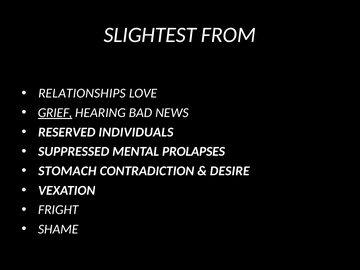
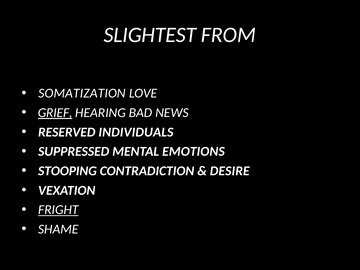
RELATIONSHIPS: RELATIONSHIPS -> SOMATIZATION (82, 93)
PROLAPSES: PROLAPSES -> EMOTIONS (193, 152)
STOMACH: STOMACH -> STOOPING (67, 171)
FRIGHT underline: none -> present (58, 210)
